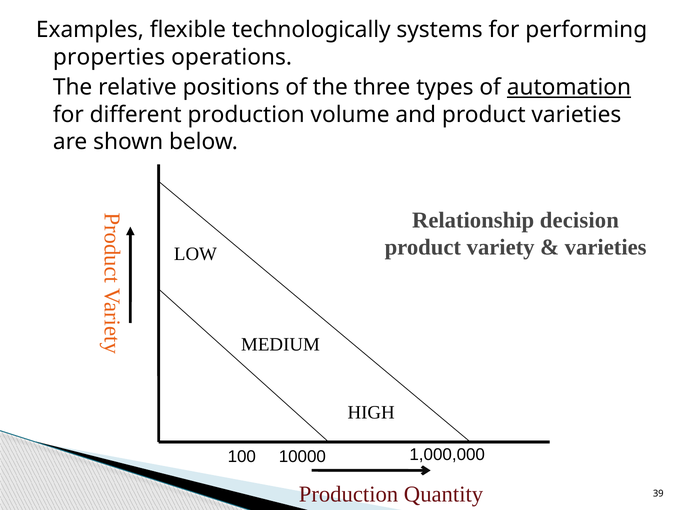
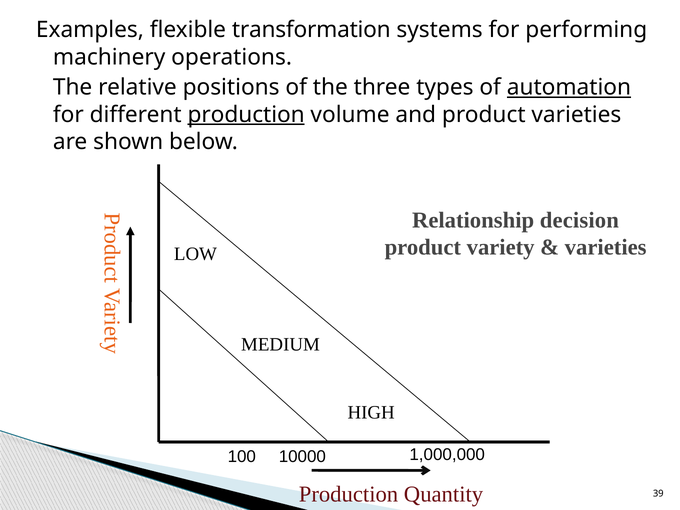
technologically: technologically -> transformation (311, 30)
properties: properties -> machinery (109, 57)
production underline: none -> present (246, 115)
